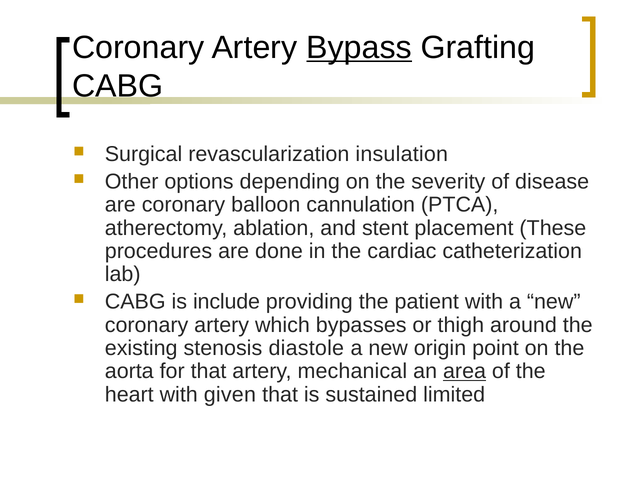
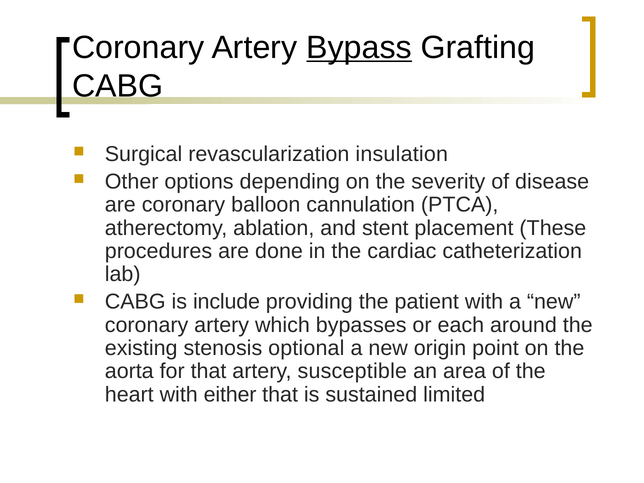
thigh: thigh -> each (461, 325)
diastole: diastole -> optional (306, 348)
mechanical: mechanical -> susceptible (352, 371)
area underline: present -> none (465, 371)
given: given -> either (230, 395)
